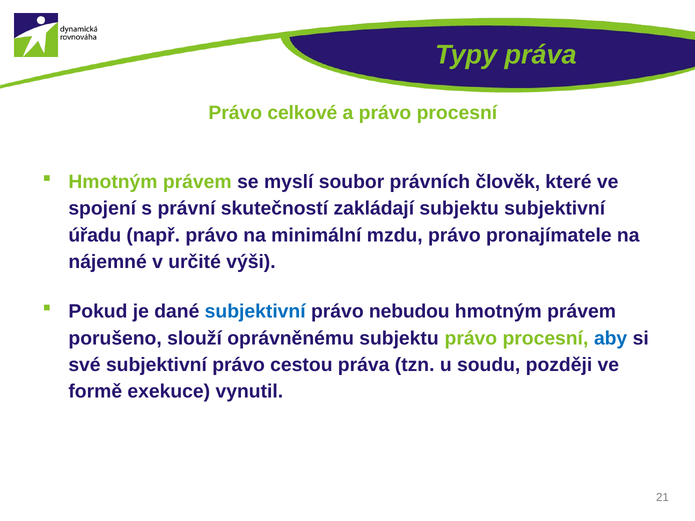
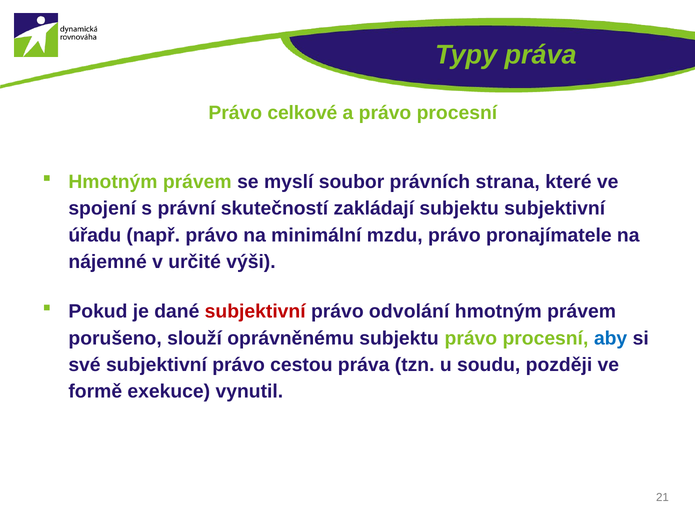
člověk: člověk -> strana (508, 182)
subjektivní colour: blue -> red (255, 312)
nebudou: nebudou -> odvolání (409, 312)
